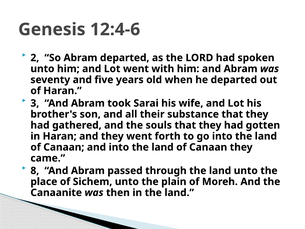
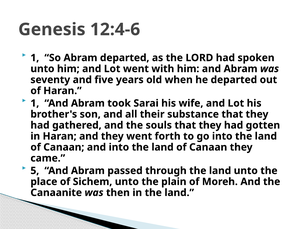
2: 2 -> 1 (35, 58)
3: 3 -> 1 (35, 103)
8: 8 -> 5 (35, 171)
